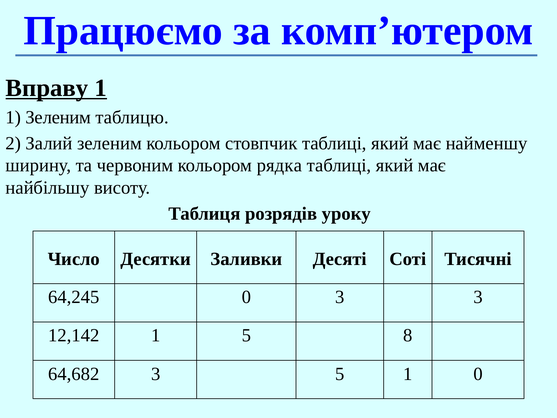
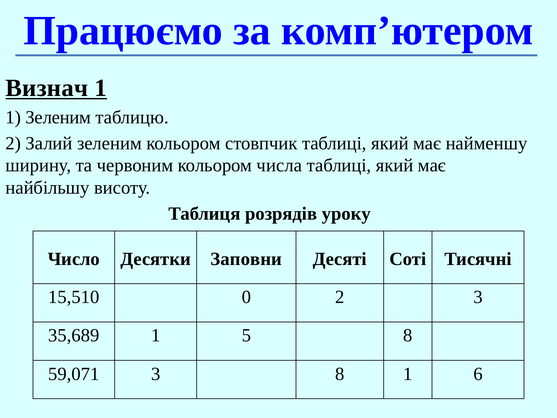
Вправу: Вправу -> Визнач (47, 88)
рядка: рядка -> числа (279, 165)
Заливки: Заливки -> Заповни (246, 259)
64,245: 64,245 -> 15,510 (74, 297)
0 3: 3 -> 2 (340, 297)
12,142: 12,142 -> 35,689 (74, 335)
64,682: 64,682 -> 59,071 (74, 374)
3 5: 5 -> 8 (340, 374)
1 0: 0 -> 6 (478, 374)
